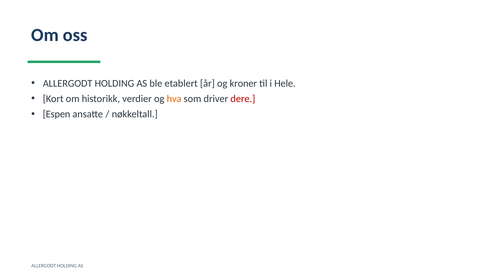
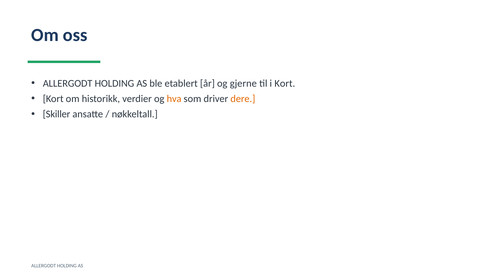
kroner: kroner -> gjerne (243, 83)
i Hele: Hele -> Kort (285, 83)
dere colour: red -> orange (243, 99)
Espen: Espen -> Skiller (57, 114)
